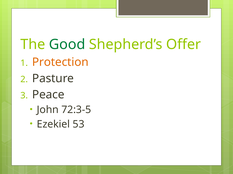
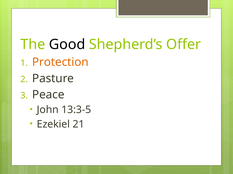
Good colour: green -> black (67, 45)
72:3-5: 72:3-5 -> 13:3-5 (76, 110)
53: 53 -> 21 (79, 125)
